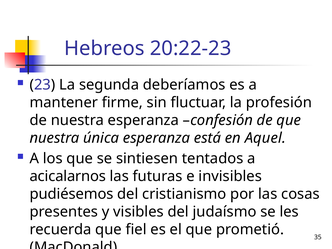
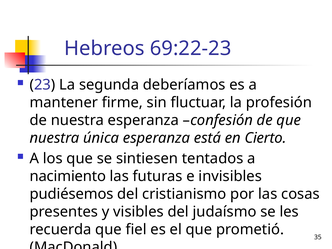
20:22-23: 20:22-23 -> 69:22-23 (191, 48)
Aquel: Aquel -> Cierto (265, 138)
acicalarnos: acicalarnos -> nacimiento (68, 176)
